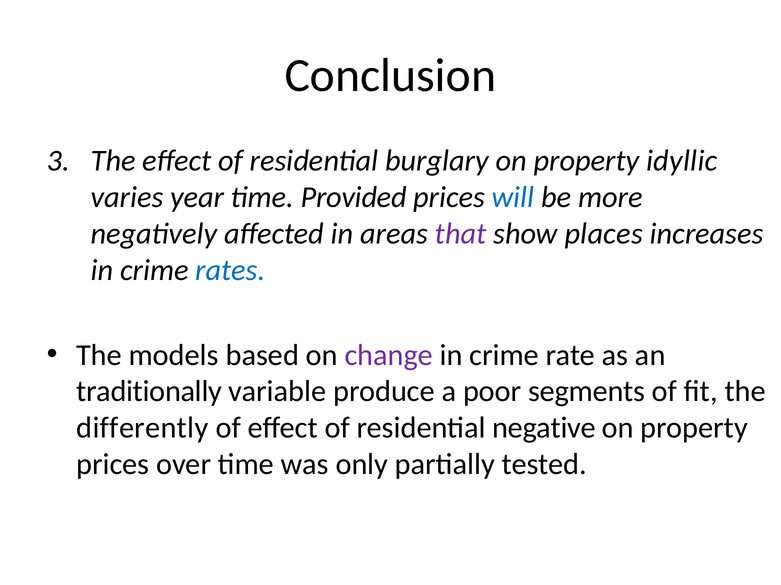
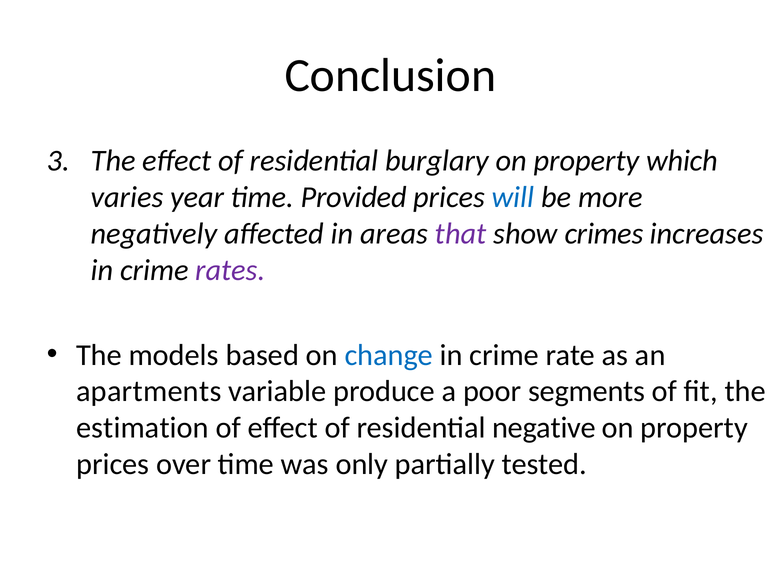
idyllic: idyllic -> which (682, 161)
places: places -> crimes (604, 234)
rates colour: blue -> purple (230, 270)
change colour: purple -> blue (389, 355)
traditionally: traditionally -> apartments (149, 392)
differently: differently -> estimation (142, 428)
